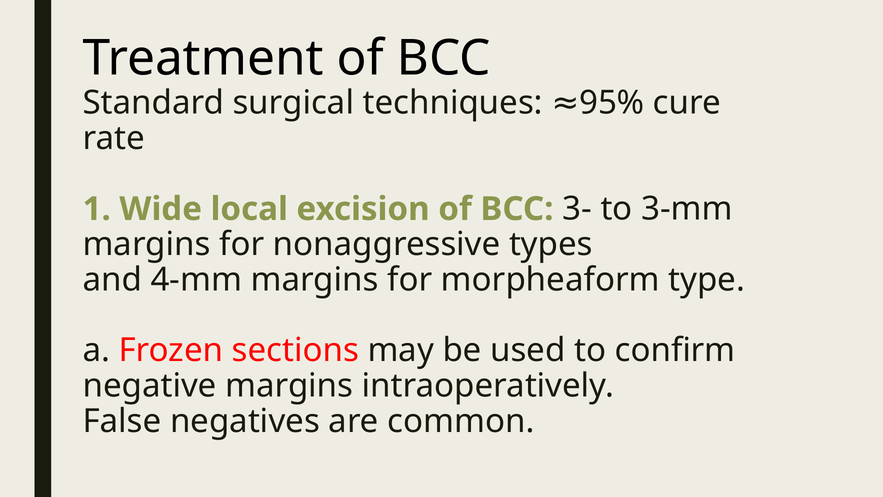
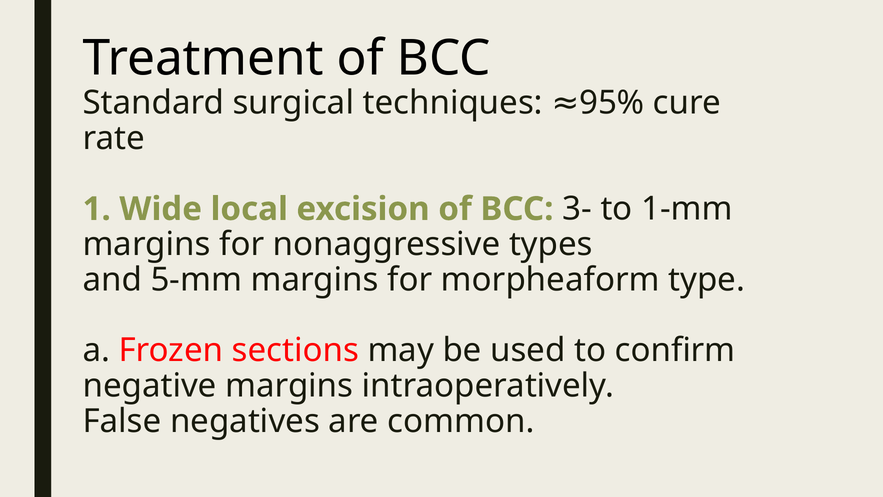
3-mm: 3-mm -> 1-mm (687, 209)
4-mm: 4-mm -> 5-mm (196, 280)
